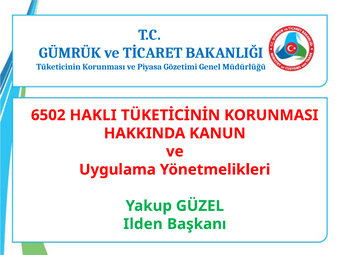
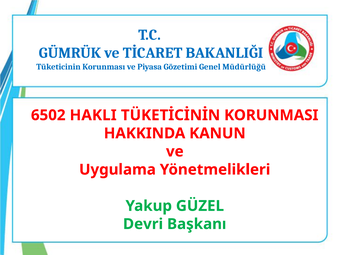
Ilden: Ilden -> Devri (143, 224)
